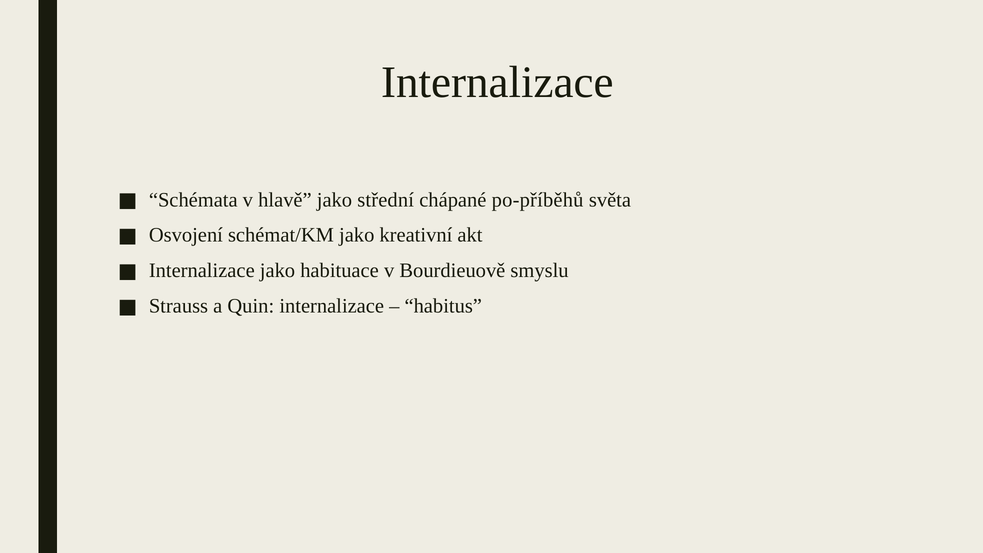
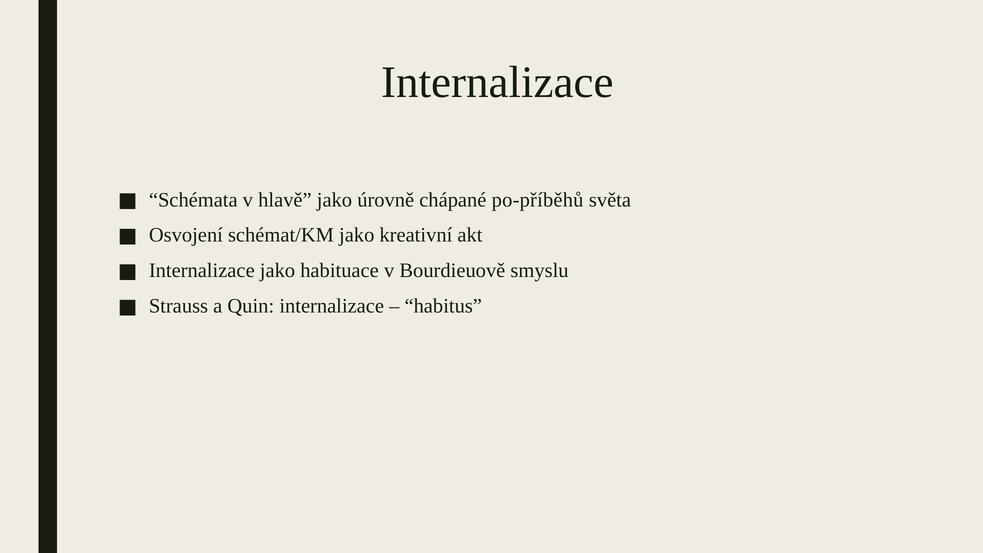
střední: střední -> úrovně (386, 200)
